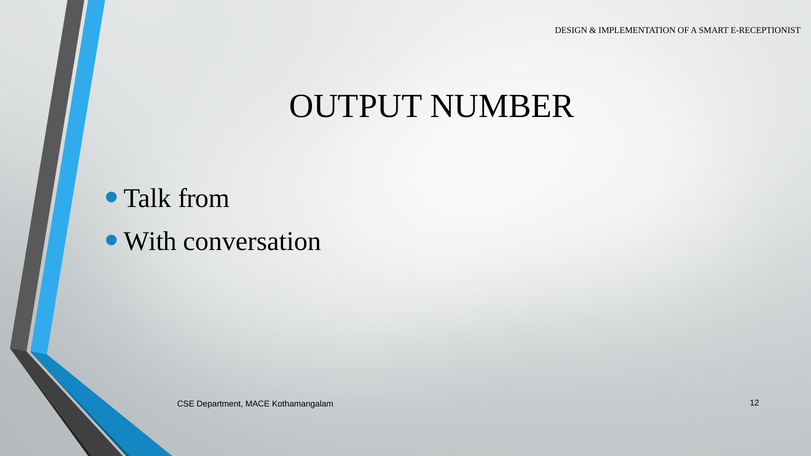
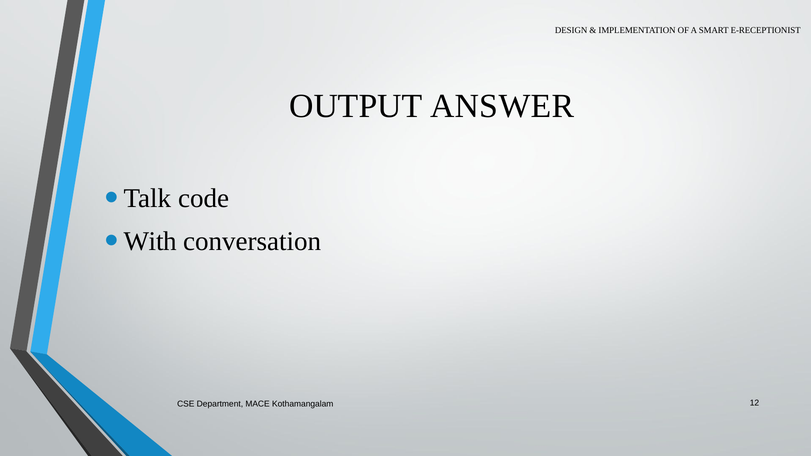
NUMBER: NUMBER -> ANSWER (502, 106)
from: from -> code (204, 199)
